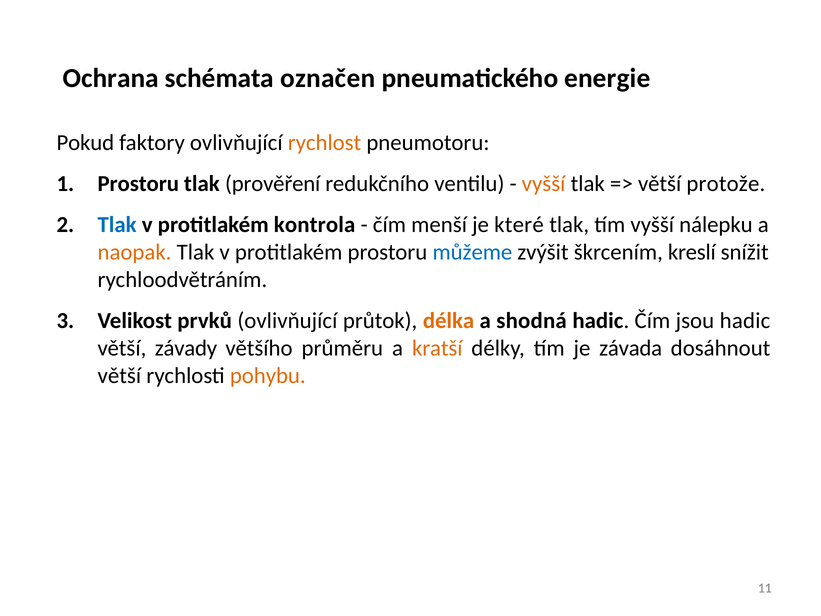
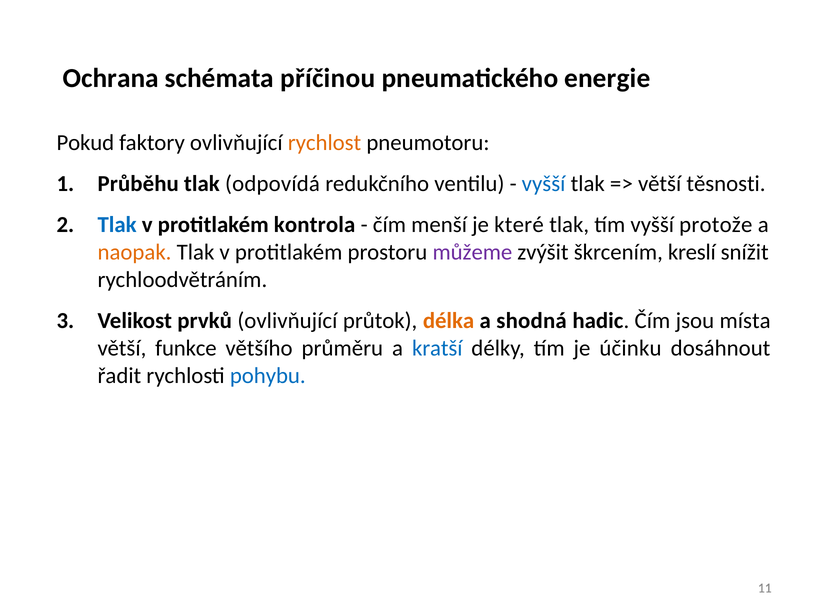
označen: označen -> příčinou (328, 78)
Prostoru: Prostoru -> Průběhu (138, 184)
prověření: prověření -> odpovídá (272, 184)
vyšší colour: orange -> blue (544, 184)
protože: protože -> těsnosti (726, 184)
nálepku: nálepku -> protože (716, 225)
můžeme colour: blue -> purple (472, 252)
jsou hadic: hadic -> místa (745, 321)
závady: závady -> funkce (186, 348)
kratší colour: orange -> blue (437, 348)
závada: závada -> účinku (630, 348)
větší: větší -> řadit (119, 375)
pohybu colour: orange -> blue (268, 375)
